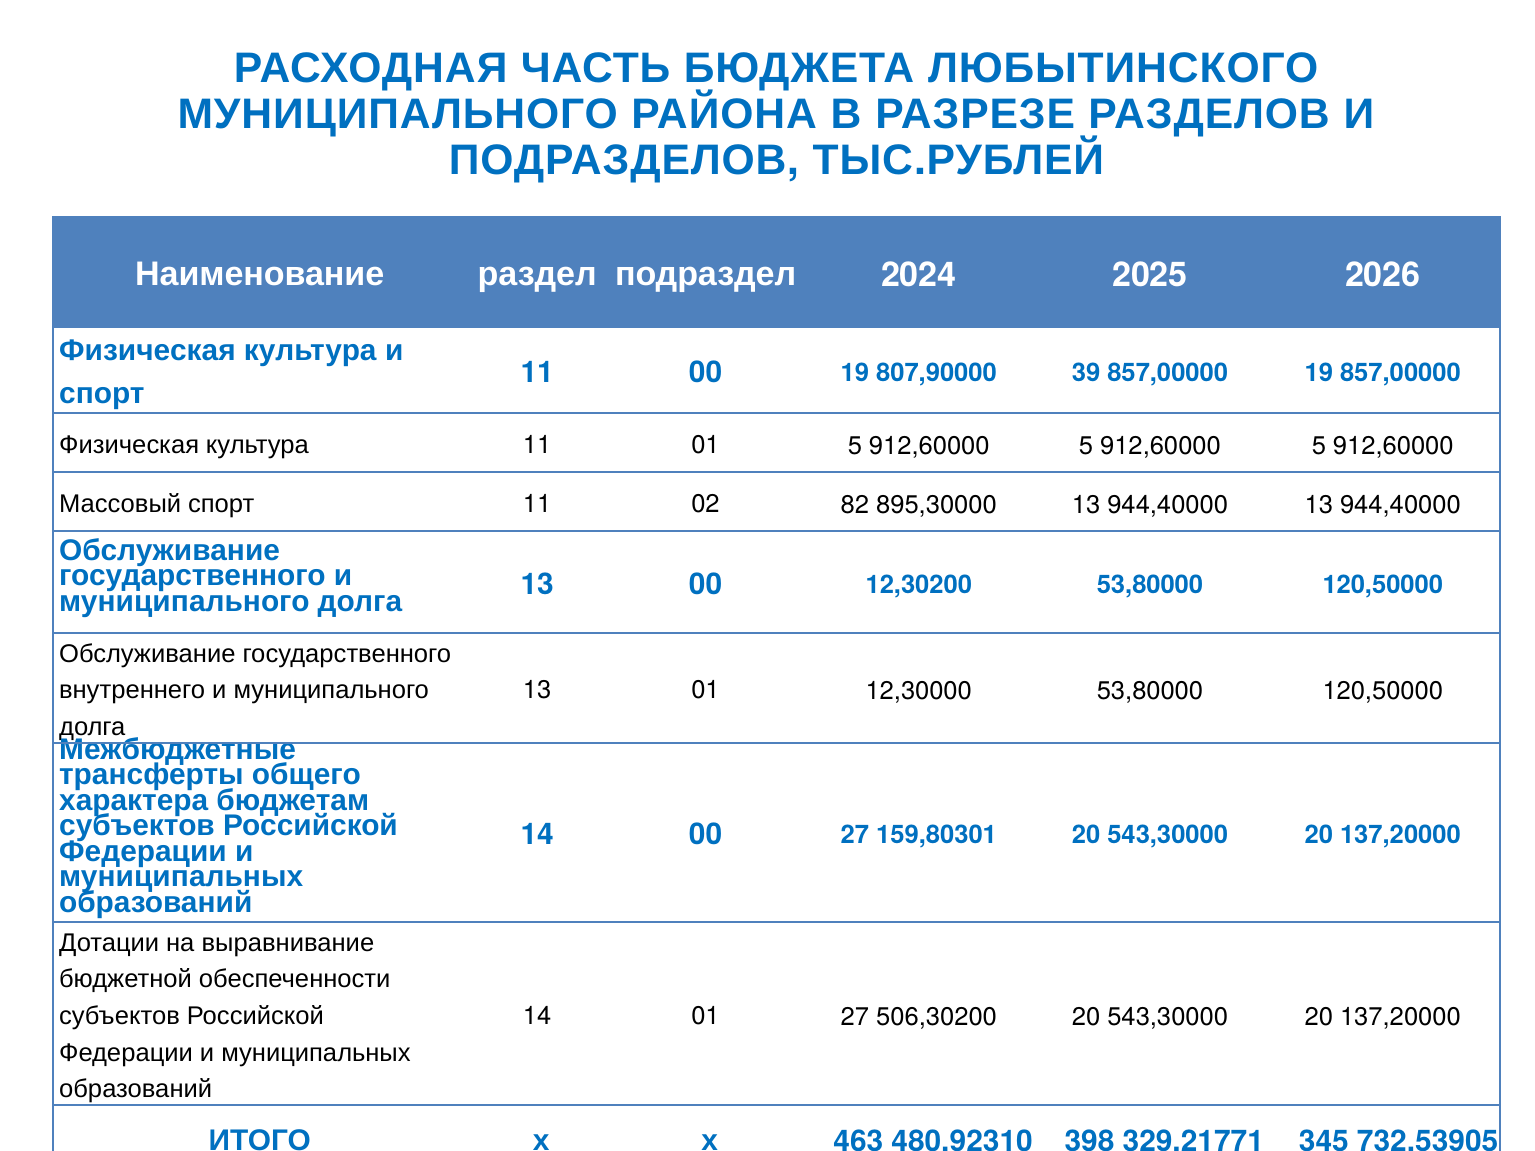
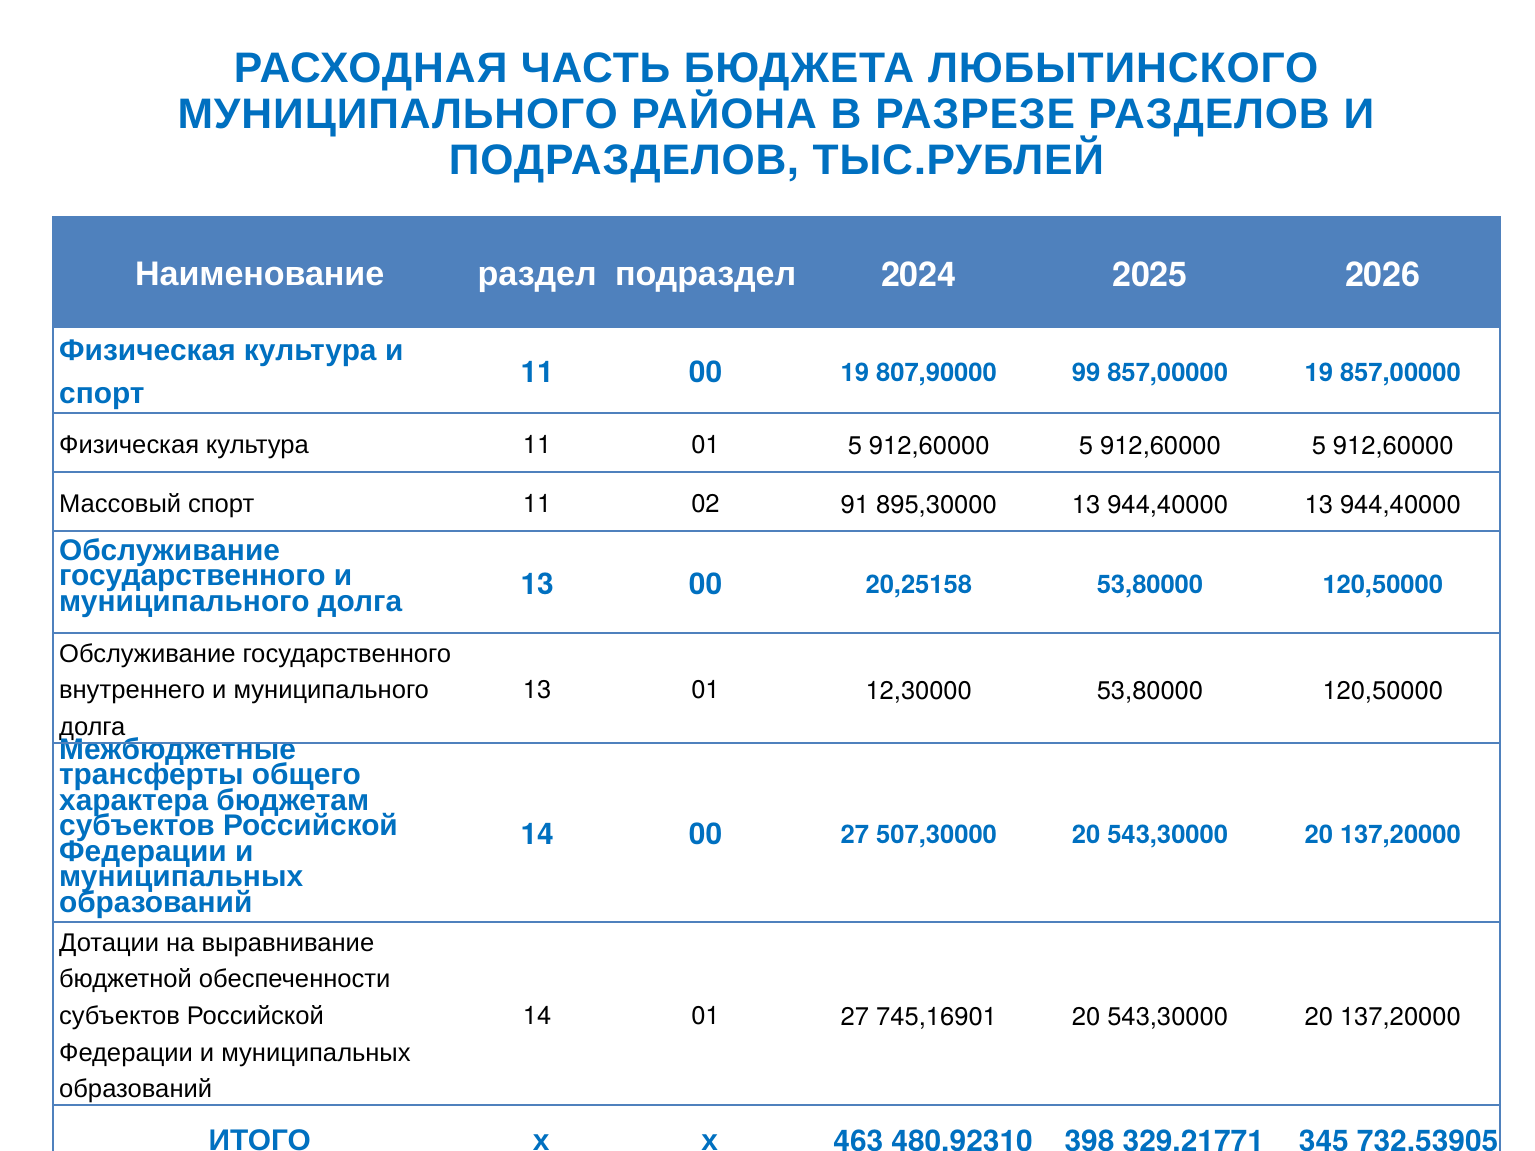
39: 39 -> 99 (1086, 373)
82: 82 -> 91 (855, 505)
12,30200: 12,30200 -> 20,25158 (919, 585)
159,80301: 159,80301 -> 507,30000 (937, 835)
506,30200: 506,30200 -> 745,16901 (937, 1017)
